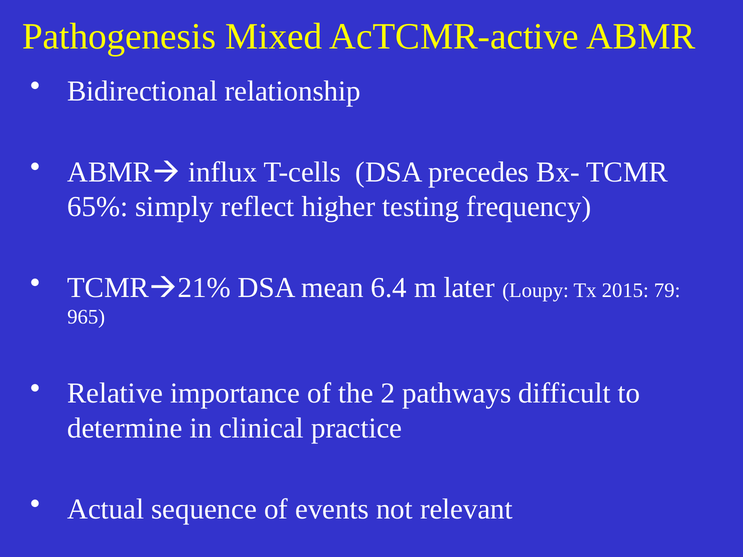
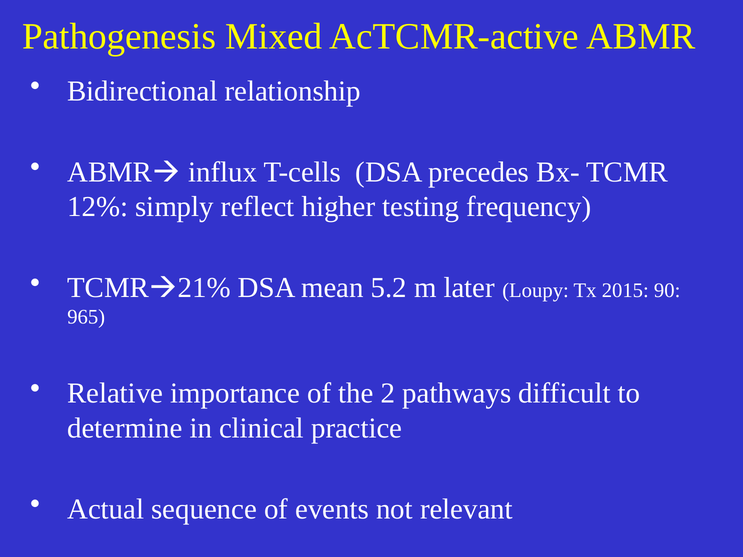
65%: 65% -> 12% (98, 207)
6.4: 6.4 -> 5.2 (389, 288)
79: 79 -> 90 (667, 291)
